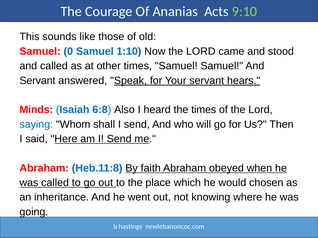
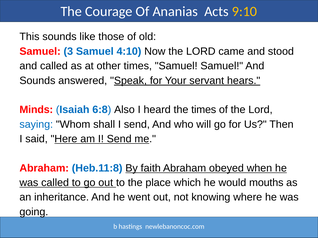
9:10 colour: light green -> yellow (245, 11)
0: 0 -> 3 (68, 51)
1:10: 1:10 -> 4:10 (129, 51)
Servant: Servant -> Sounds (37, 81)
chosen: chosen -> mouths (266, 183)
